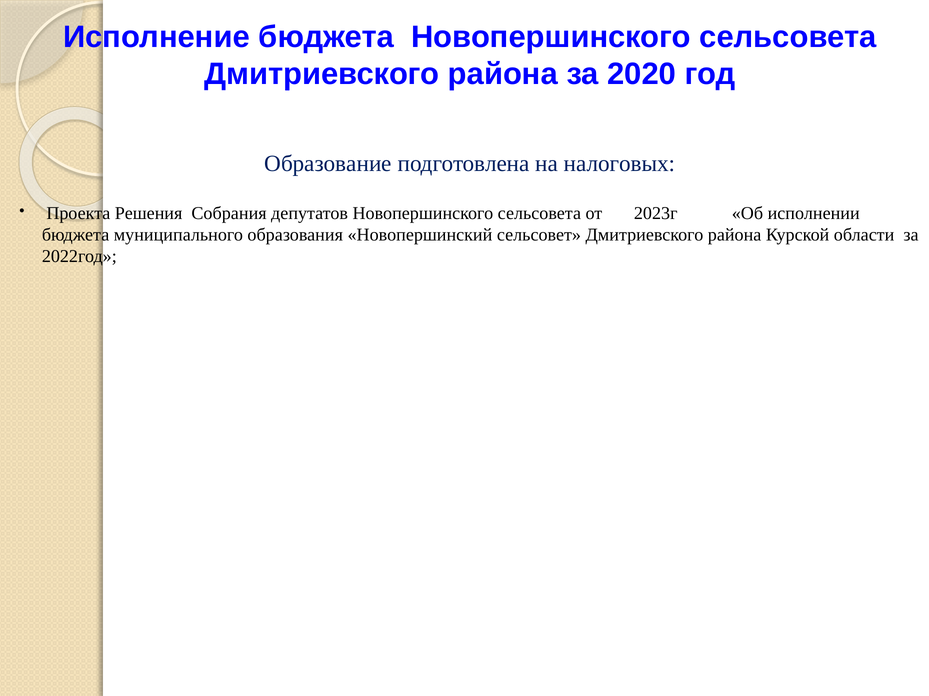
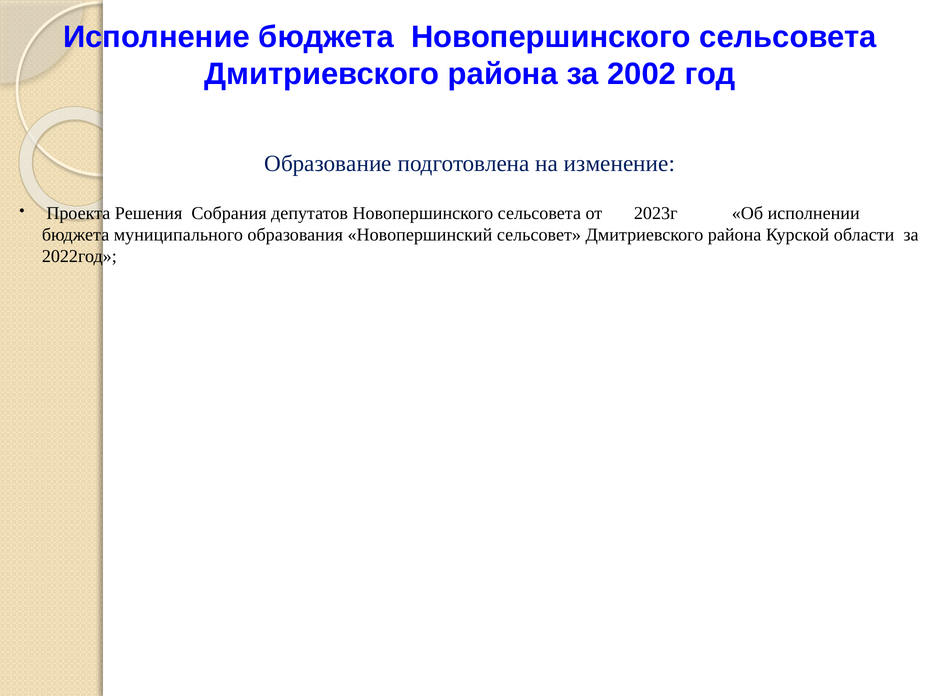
2020: 2020 -> 2002 (642, 74)
налоговых: налоговых -> изменение (620, 164)
